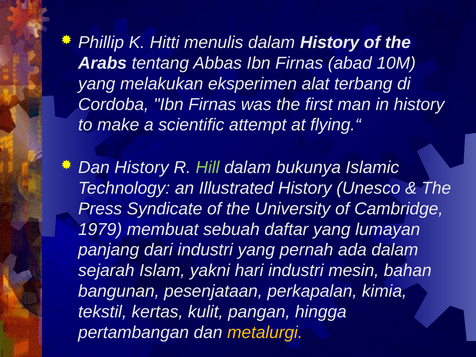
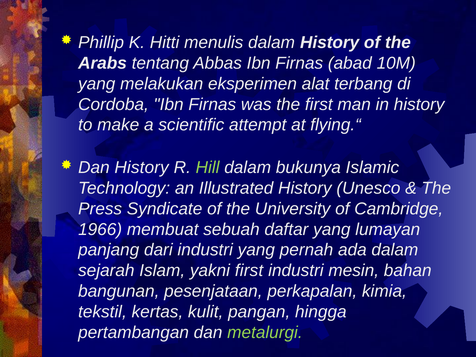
1979: 1979 -> 1966 (100, 229)
yakni hari: hari -> first (249, 271)
metalurgi colour: yellow -> light green (265, 332)
